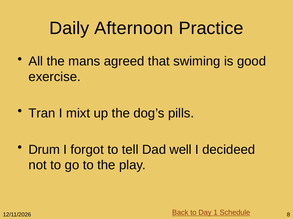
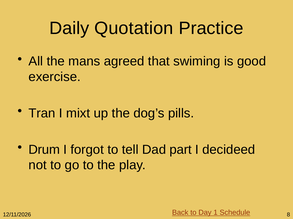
Afternoon: Afternoon -> Quotation (134, 28)
well: well -> part (181, 150)
